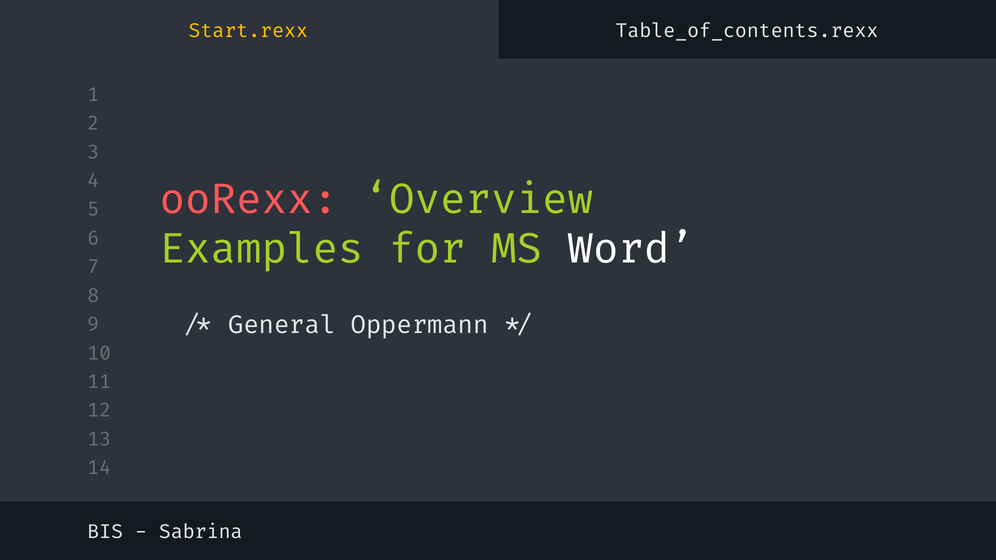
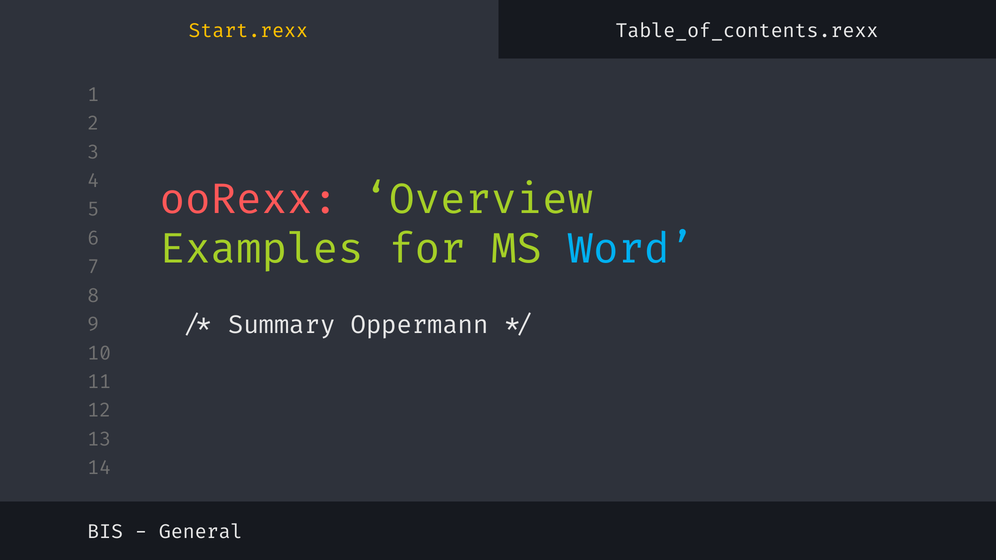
Word colour: white -> light blue (631, 249)
General: General -> Summary (282, 325)
Sabrina: Sabrina -> General (201, 532)
